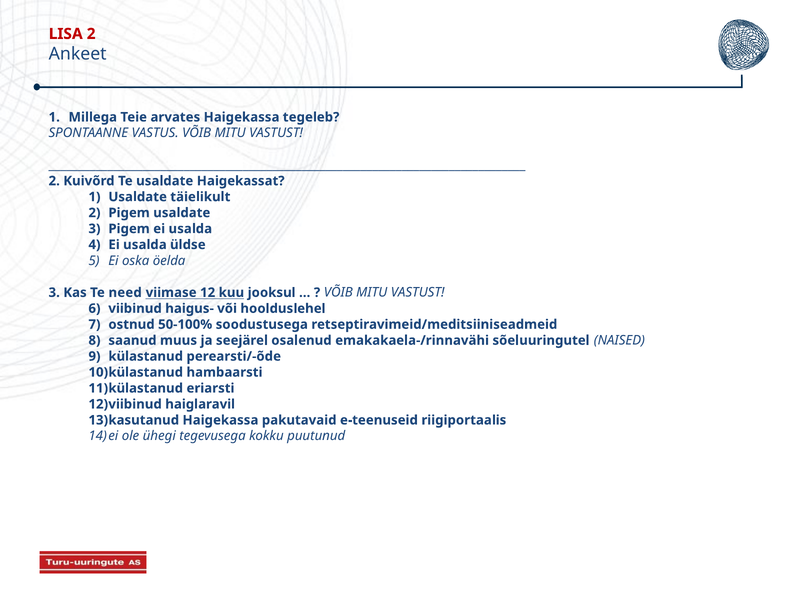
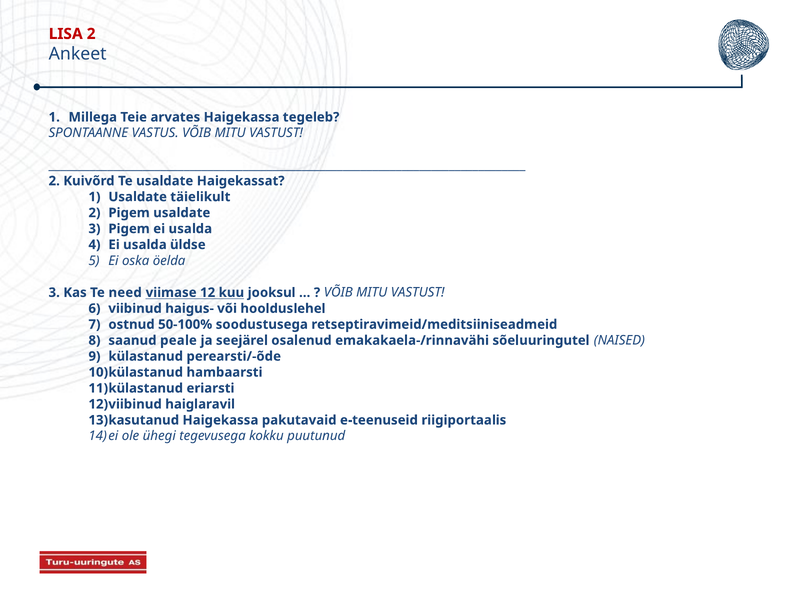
muus: muus -> peale (178, 340)
